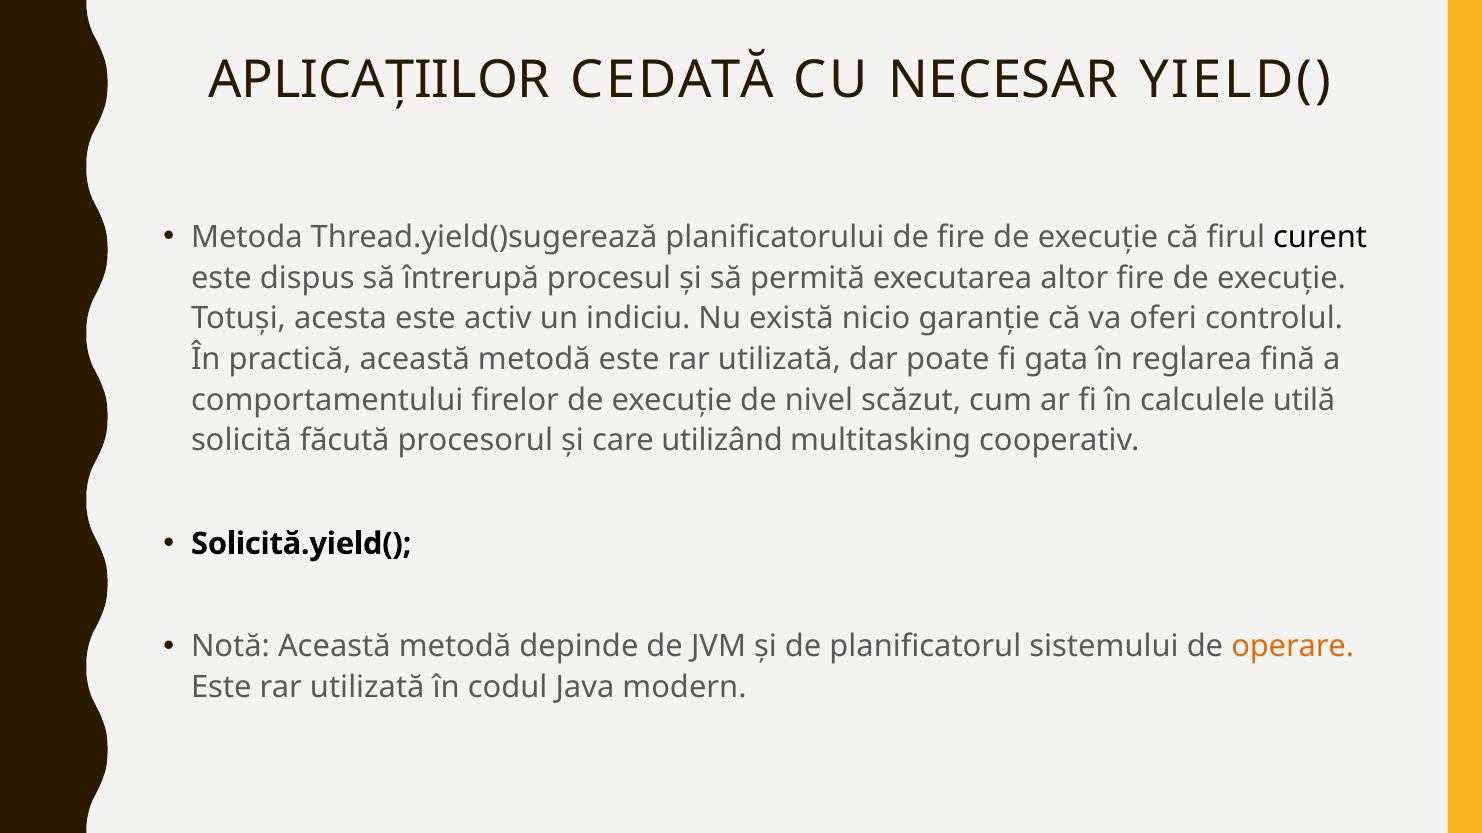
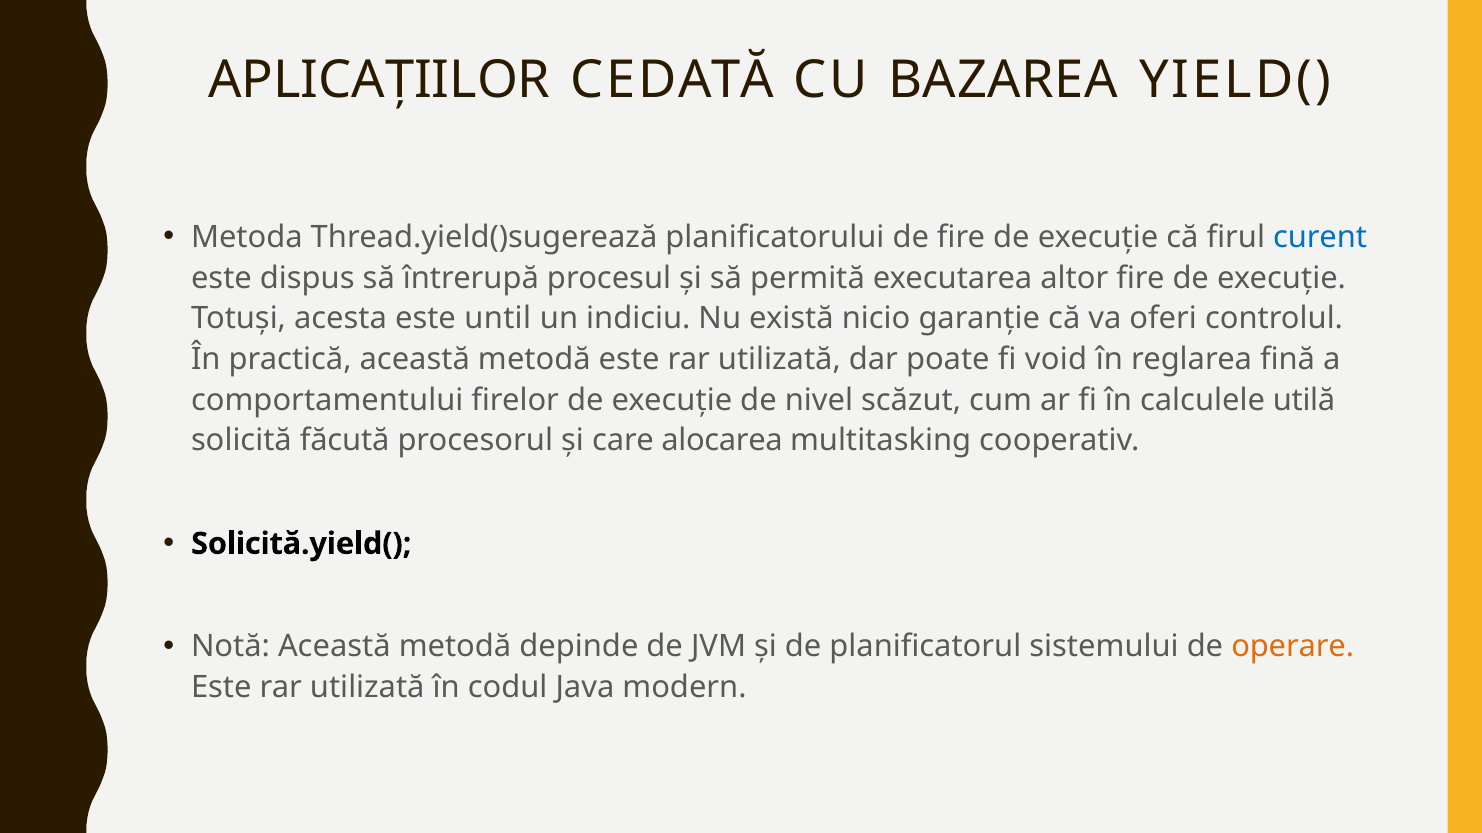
NECESAR: NECESAR -> BAZAREA (1003, 80)
curent colour: black -> blue (1320, 237)
activ: activ -> until (498, 319)
gata: gata -> void (1056, 360)
utilizând: utilizând -> alocarea (722, 441)
